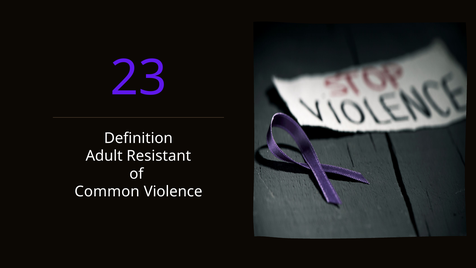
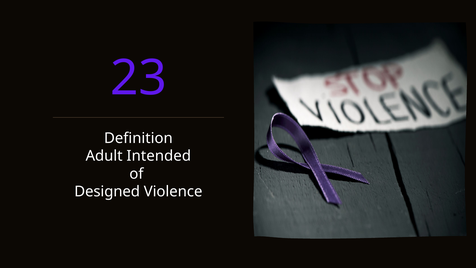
Resistant: Resistant -> Intended (159, 156)
Common: Common -> Designed (107, 192)
